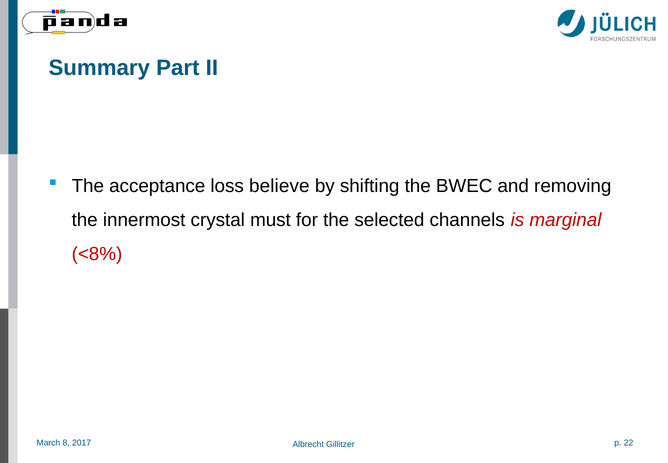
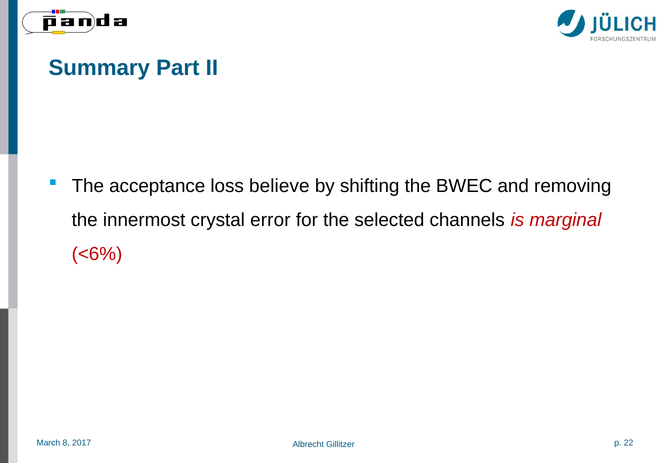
must: must -> error (270, 220)
<8%: <8% -> <6% (97, 254)
